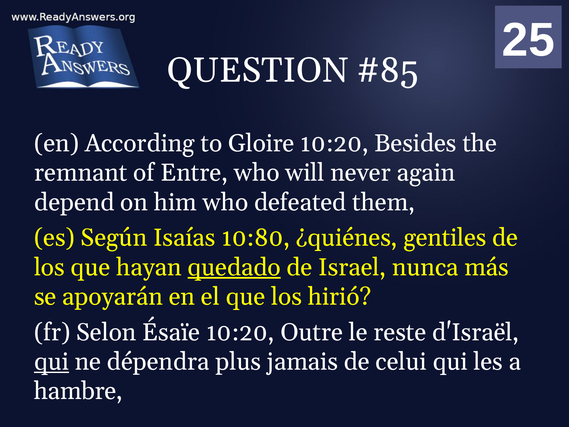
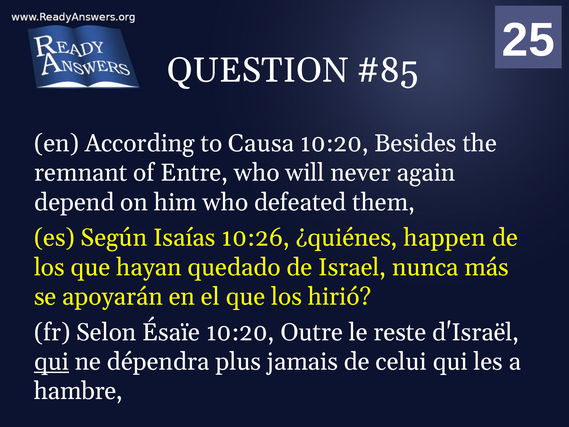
Gloire: Gloire -> Causa (261, 143)
10:80: 10:80 -> 10:26 (256, 238)
gentiles: gentiles -> happen (445, 238)
quedado underline: present -> none (234, 267)
